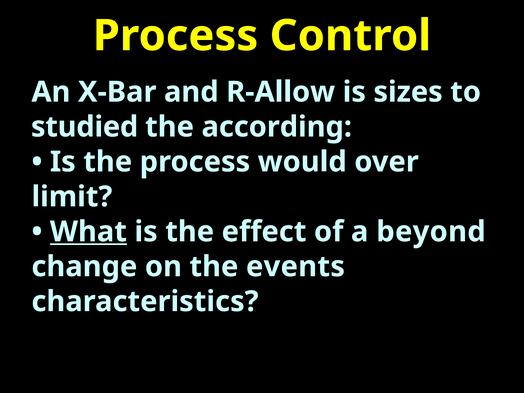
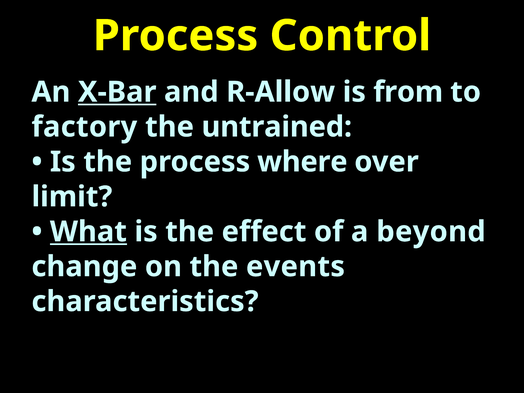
X-Bar underline: none -> present (117, 92)
sizes: sizes -> from (408, 92)
studied: studied -> factory (84, 127)
according: according -> untrained (277, 127)
would: would -> where (302, 162)
